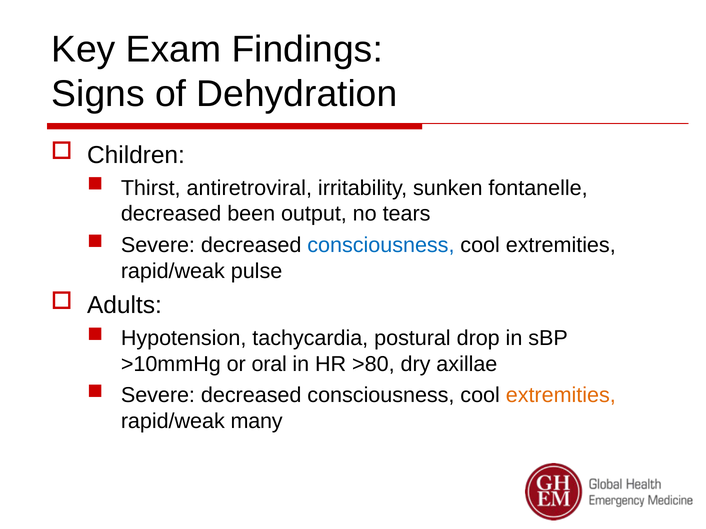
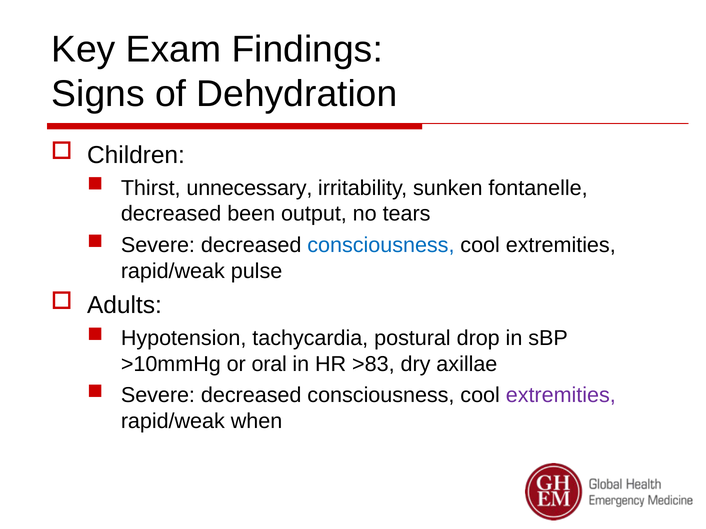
antiretroviral: antiretroviral -> unnecessary (249, 188)
>80: >80 -> >83 (373, 364)
extremities colour: orange -> purple (561, 396)
many: many -> when (257, 422)
